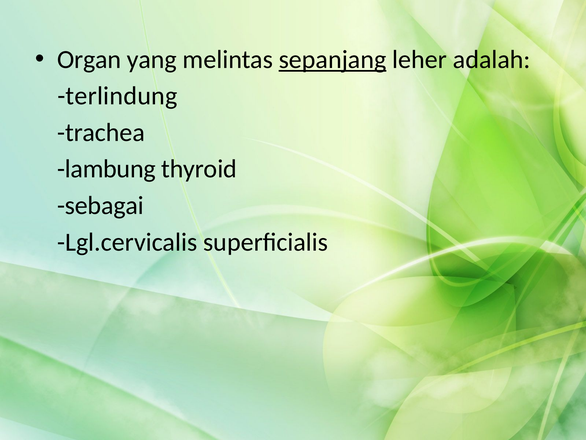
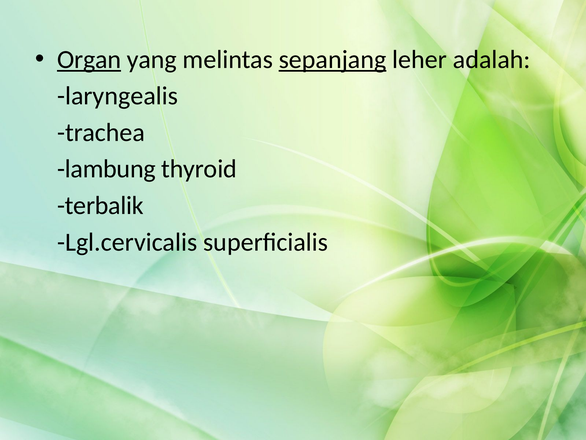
Organ underline: none -> present (89, 59)
terlindung: terlindung -> laryngealis (118, 96)
sebagai: sebagai -> terbalik (100, 205)
